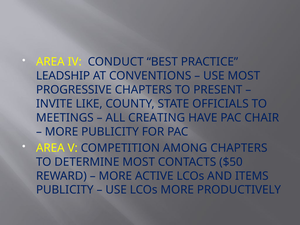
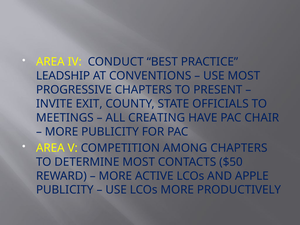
LIKE: LIKE -> EXIT (89, 104)
ITEMS: ITEMS -> APPLE (252, 176)
